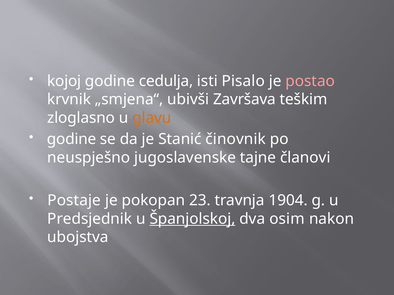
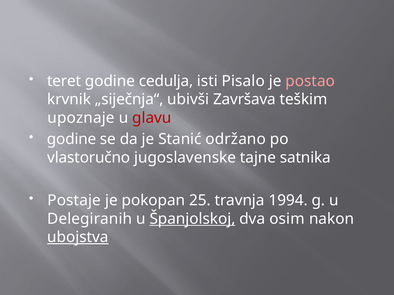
kojoj: kojoj -> teret (64, 81)
„smjena“: „smjena“ -> „siječnja“ (129, 100)
zloglasno: zloglasno -> upoznaje (81, 118)
glavu colour: orange -> red (152, 118)
činovnik: činovnik -> održano (236, 139)
neuspješno: neuspješno -> vlastoručno (89, 158)
članovi: članovi -> satnika (305, 158)
23: 23 -> 25 (200, 201)
1904: 1904 -> 1994 (288, 201)
Predsjednik: Predsjednik -> Delegiranih (90, 219)
ubojstva underline: none -> present (78, 238)
